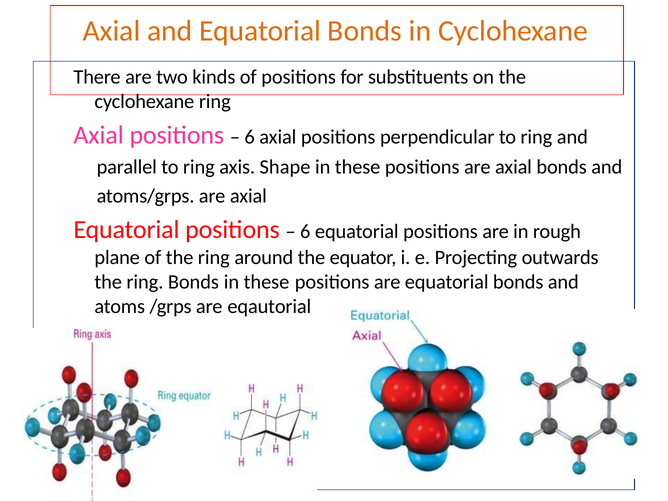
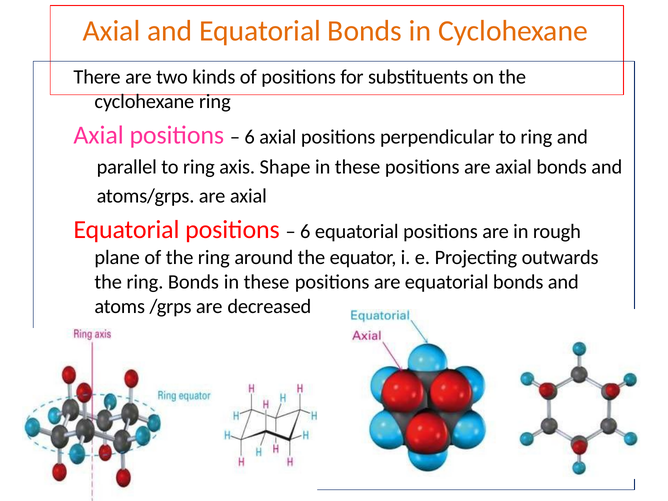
eqautorial: eqautorial -> decreased (269, 306)
